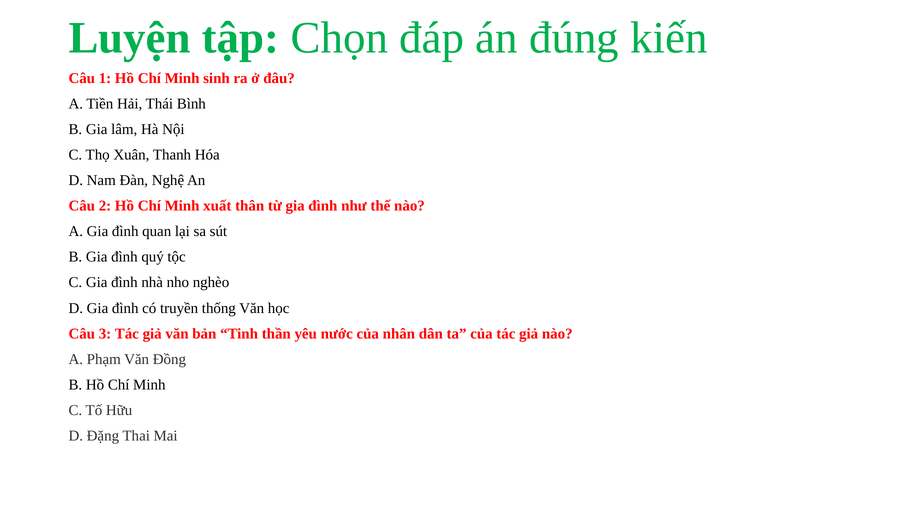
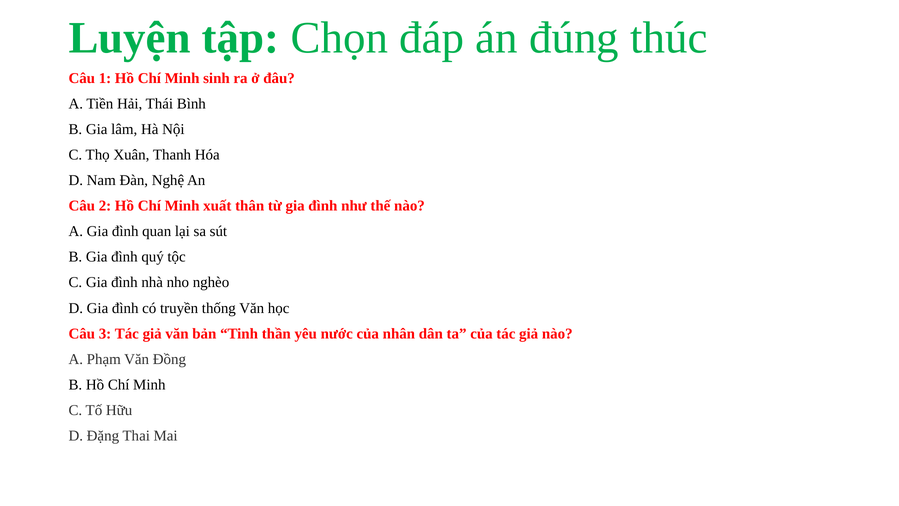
kiến: kiến -> thúc (669, 38)
